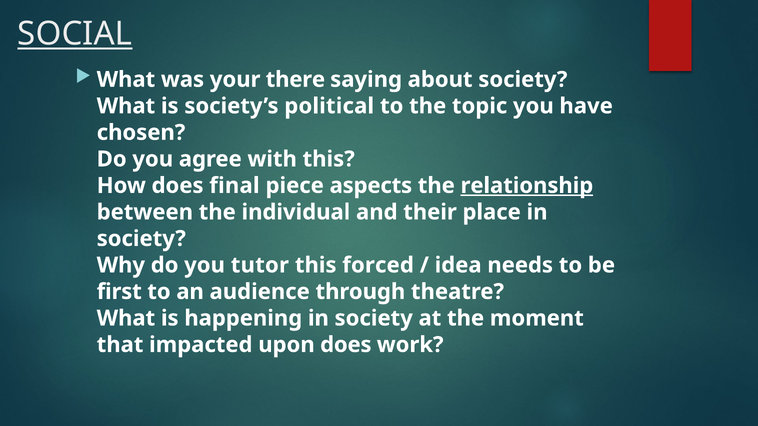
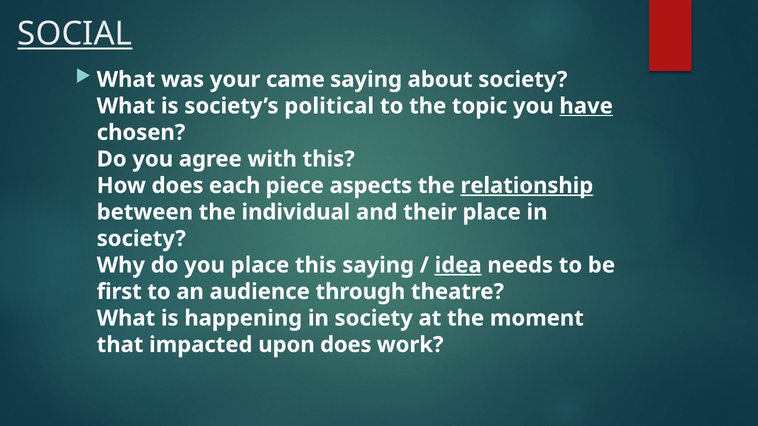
there: there -> came (295, 80)
have underline: none -> present (586, 106)
final: final -> each (235, 186)
you tutor: tutor -> place (260, 265)
this forced: forced -> saying (378, 265)
idea underline: none -> present (458, 265)
